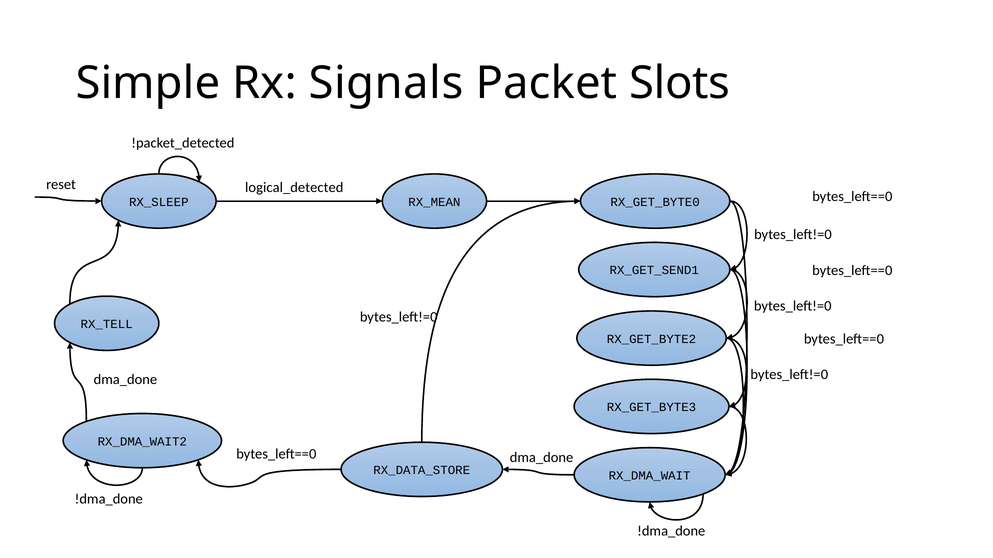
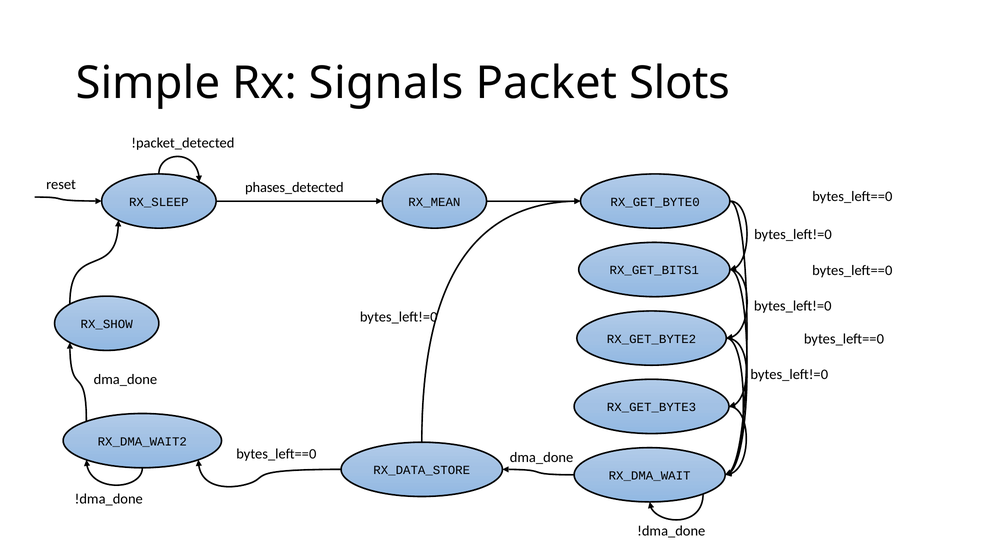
logical_detected: logical_detected -> phases_detected (294, 188)
RX_GET_SEND1: RX_GET_SEND1 -> RX_GET_BITS1 (654, 271)
RX_TELL: RX_TELL -> RX_SHOW (107, 325)
